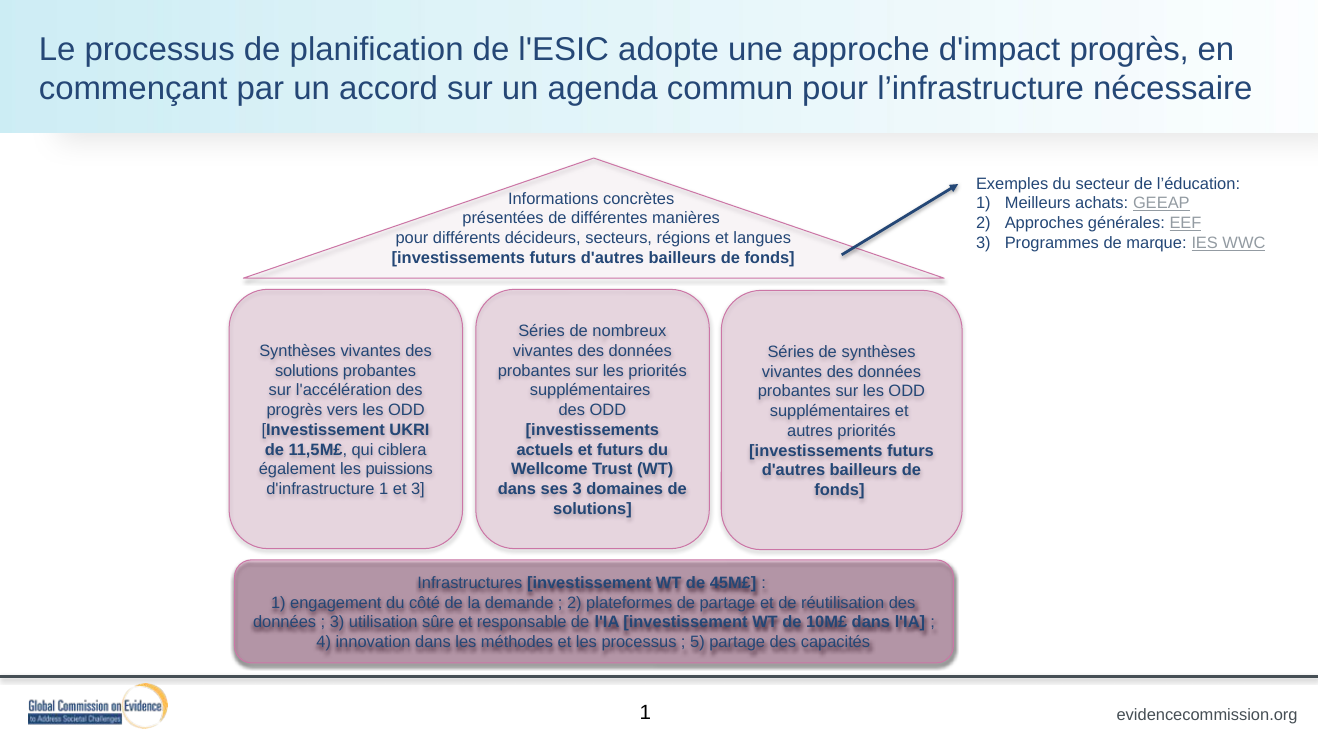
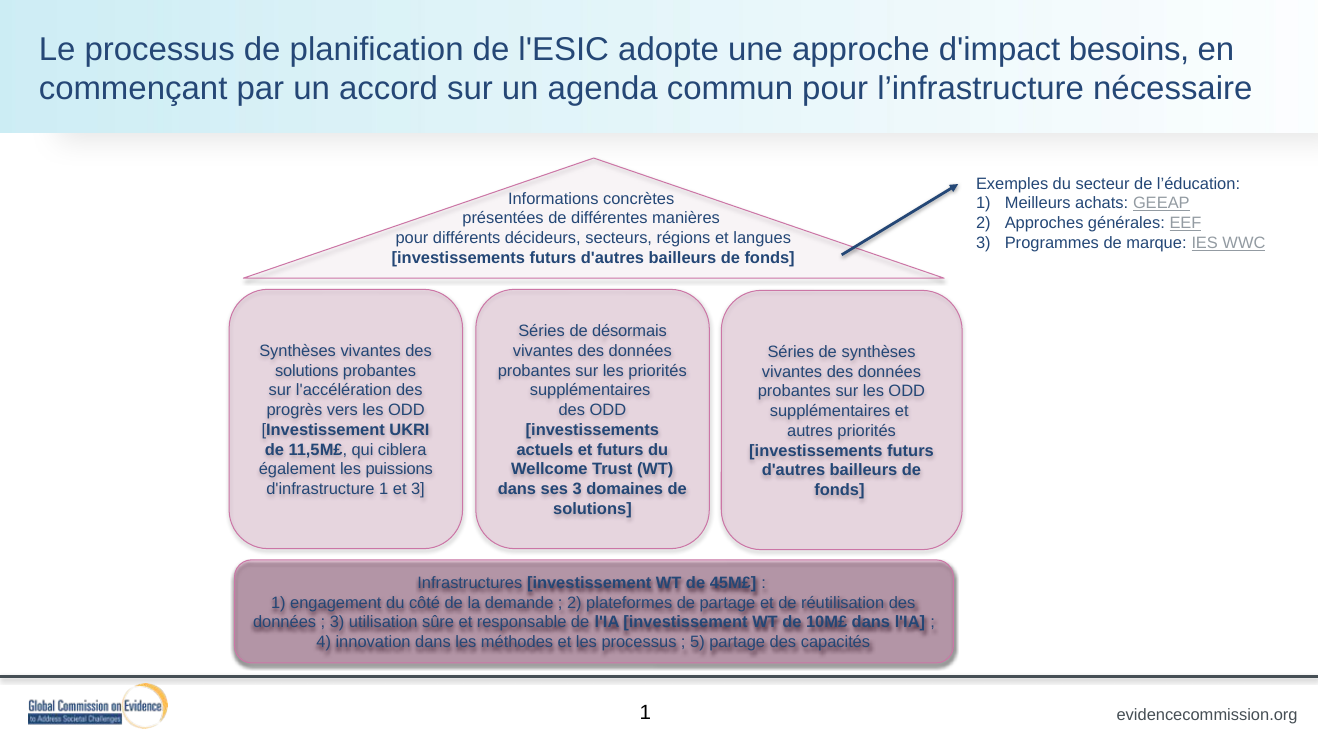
d'impact progrès: progrès -> besoins (1129, 49)
nombreux: nombreux -> désormais (629, 331)
